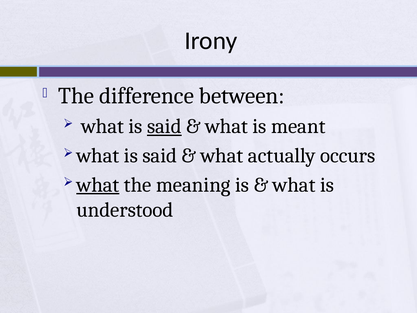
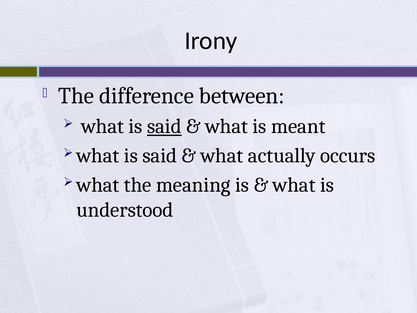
what underline: present -> none (98, 185)
